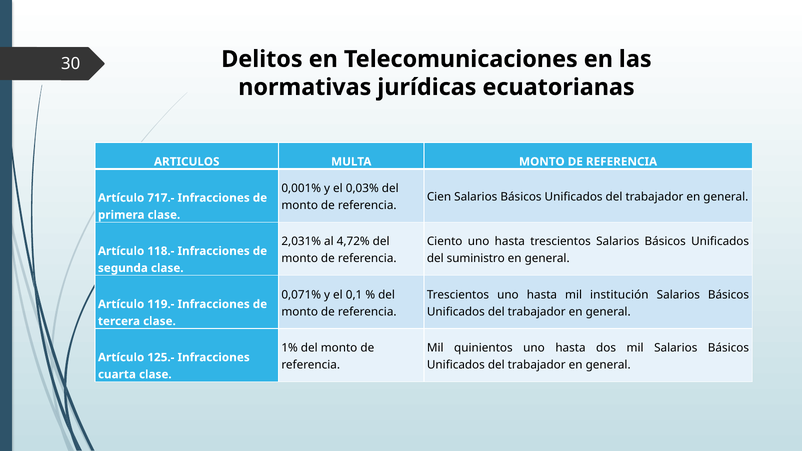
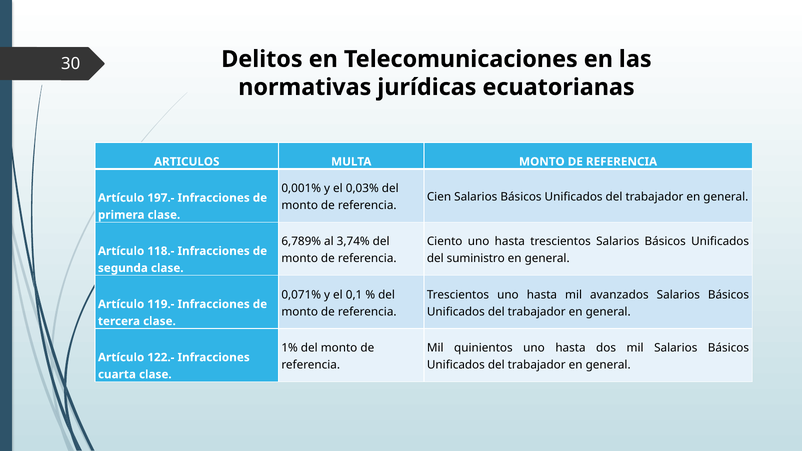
717.-: 717.- -> 197.- (161, 198)
2,031%: 2,031% -> 6,789% (301, 242)
4,72%: 4,72% -> 3,74% (353, 242)
institución: institución -> avanzados (619, 295)
125.-: 125.- -> 122.- (161, 357)
